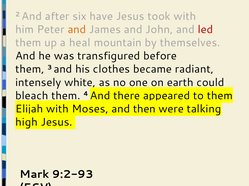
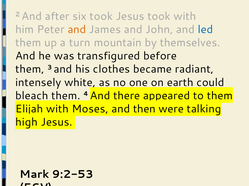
six have: have -> took (101, 16)
led colour: red -> blue (205, 30)
heal: heal -> turn (80, 43)
9:2-93: 9:2-93 -> 9:2-53 (73, 175)
